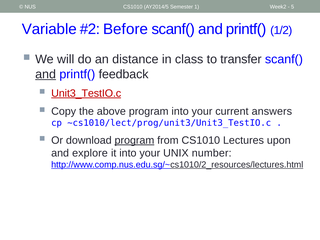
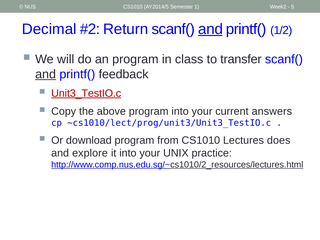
Variable: Variable -> Decimal (49, 29)
Before: Before -> Return (126, 29)
and underline: none -> present (211, 29)
an distance: distance -> program (135, 59)
program underline: present -> none (134, 140)
upon: upon -> does (279, 140)
number: number -> practice (212, 153)
